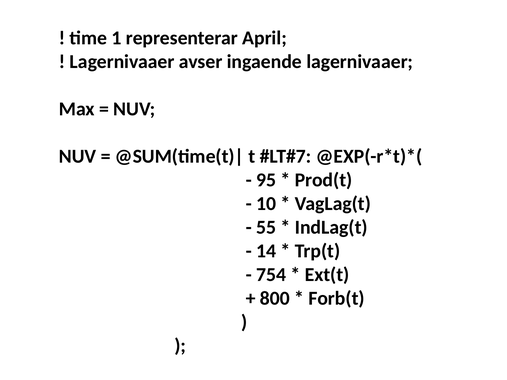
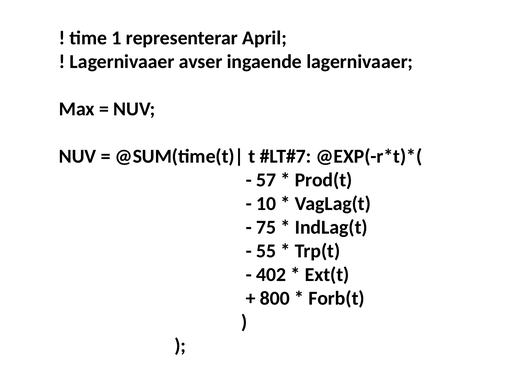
95: 95 -> 57 (266, 180)
55: 55 -> 75 (266, 228)
14: 14 -> 55 (266, 251)
754: 754 -> 402 (271, 275)
